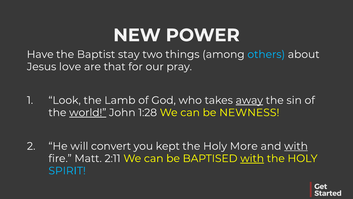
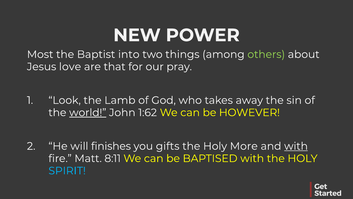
Have: Have -> Most (40, 54)
stay: stay -> into (129, 54)
others colour: light blue -> light green (266, 54)
away underline: present -> none (249, 100)
1:28: 1:28 -> 1:62 (148, 112)
NEWNESS: NEWNESS -> HOWEVER (249, 112)
convert: convert -> finishes (111, 146)
kept: kept -> gifts (168, 146)
2:11: 2:11 -> 8:11 (113, 158)
with underline: present -> none (252, 158)
